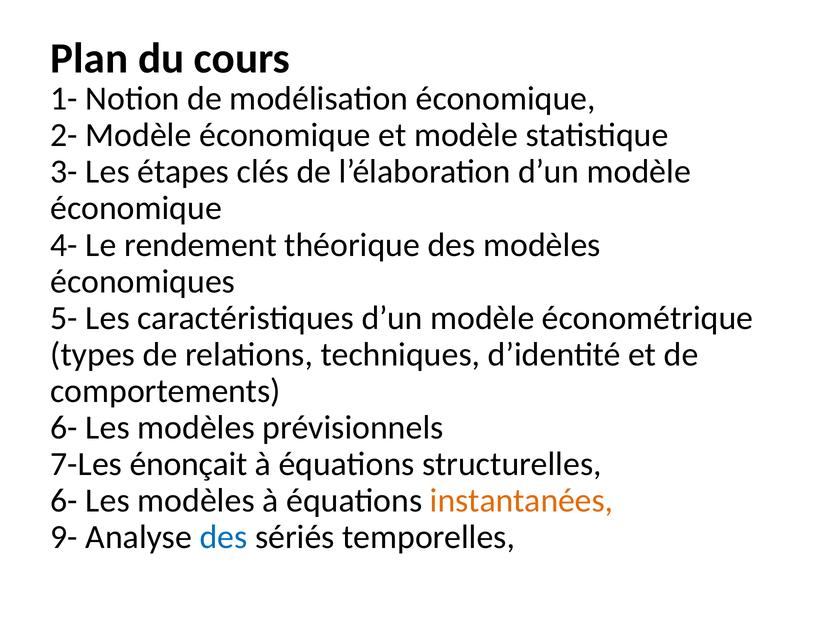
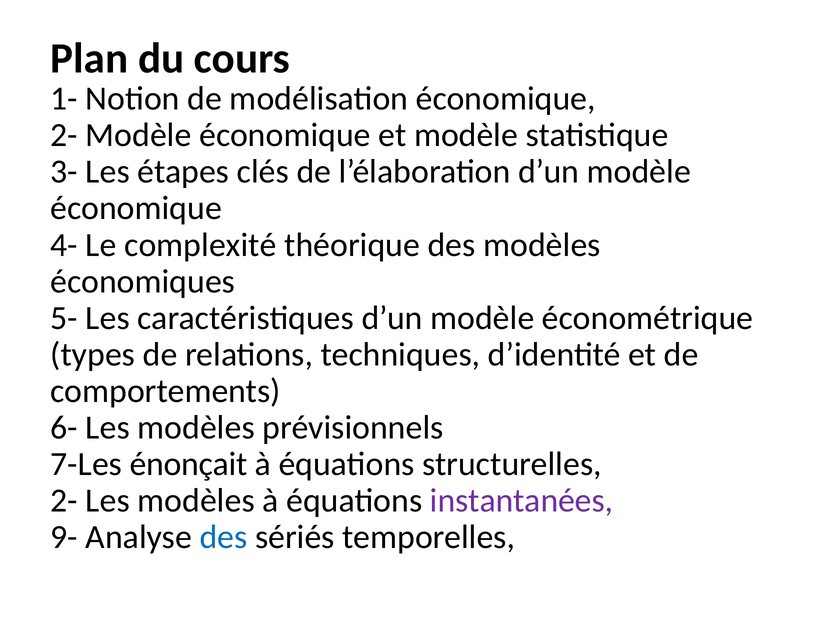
rendement: rendement -> complexité (200, 245)
6-: 6- -> 2- (64, 501)
instantanées colour: orange -> purple (522, 501)
